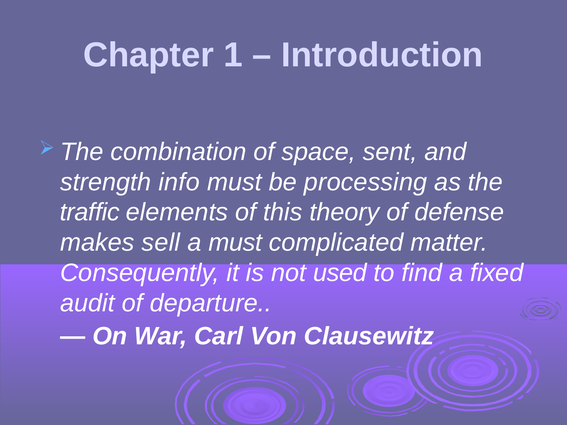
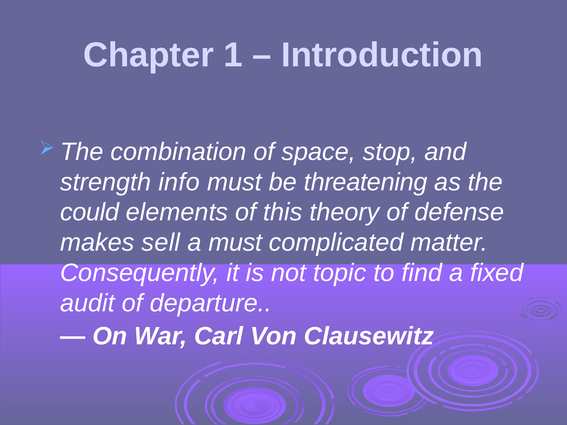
sent: sent -> stop (390, 152)
processing: processing -> threatening (366, 182)
traffic: traffic -> could (90, 212)
used: used -> topic (340, 273)
